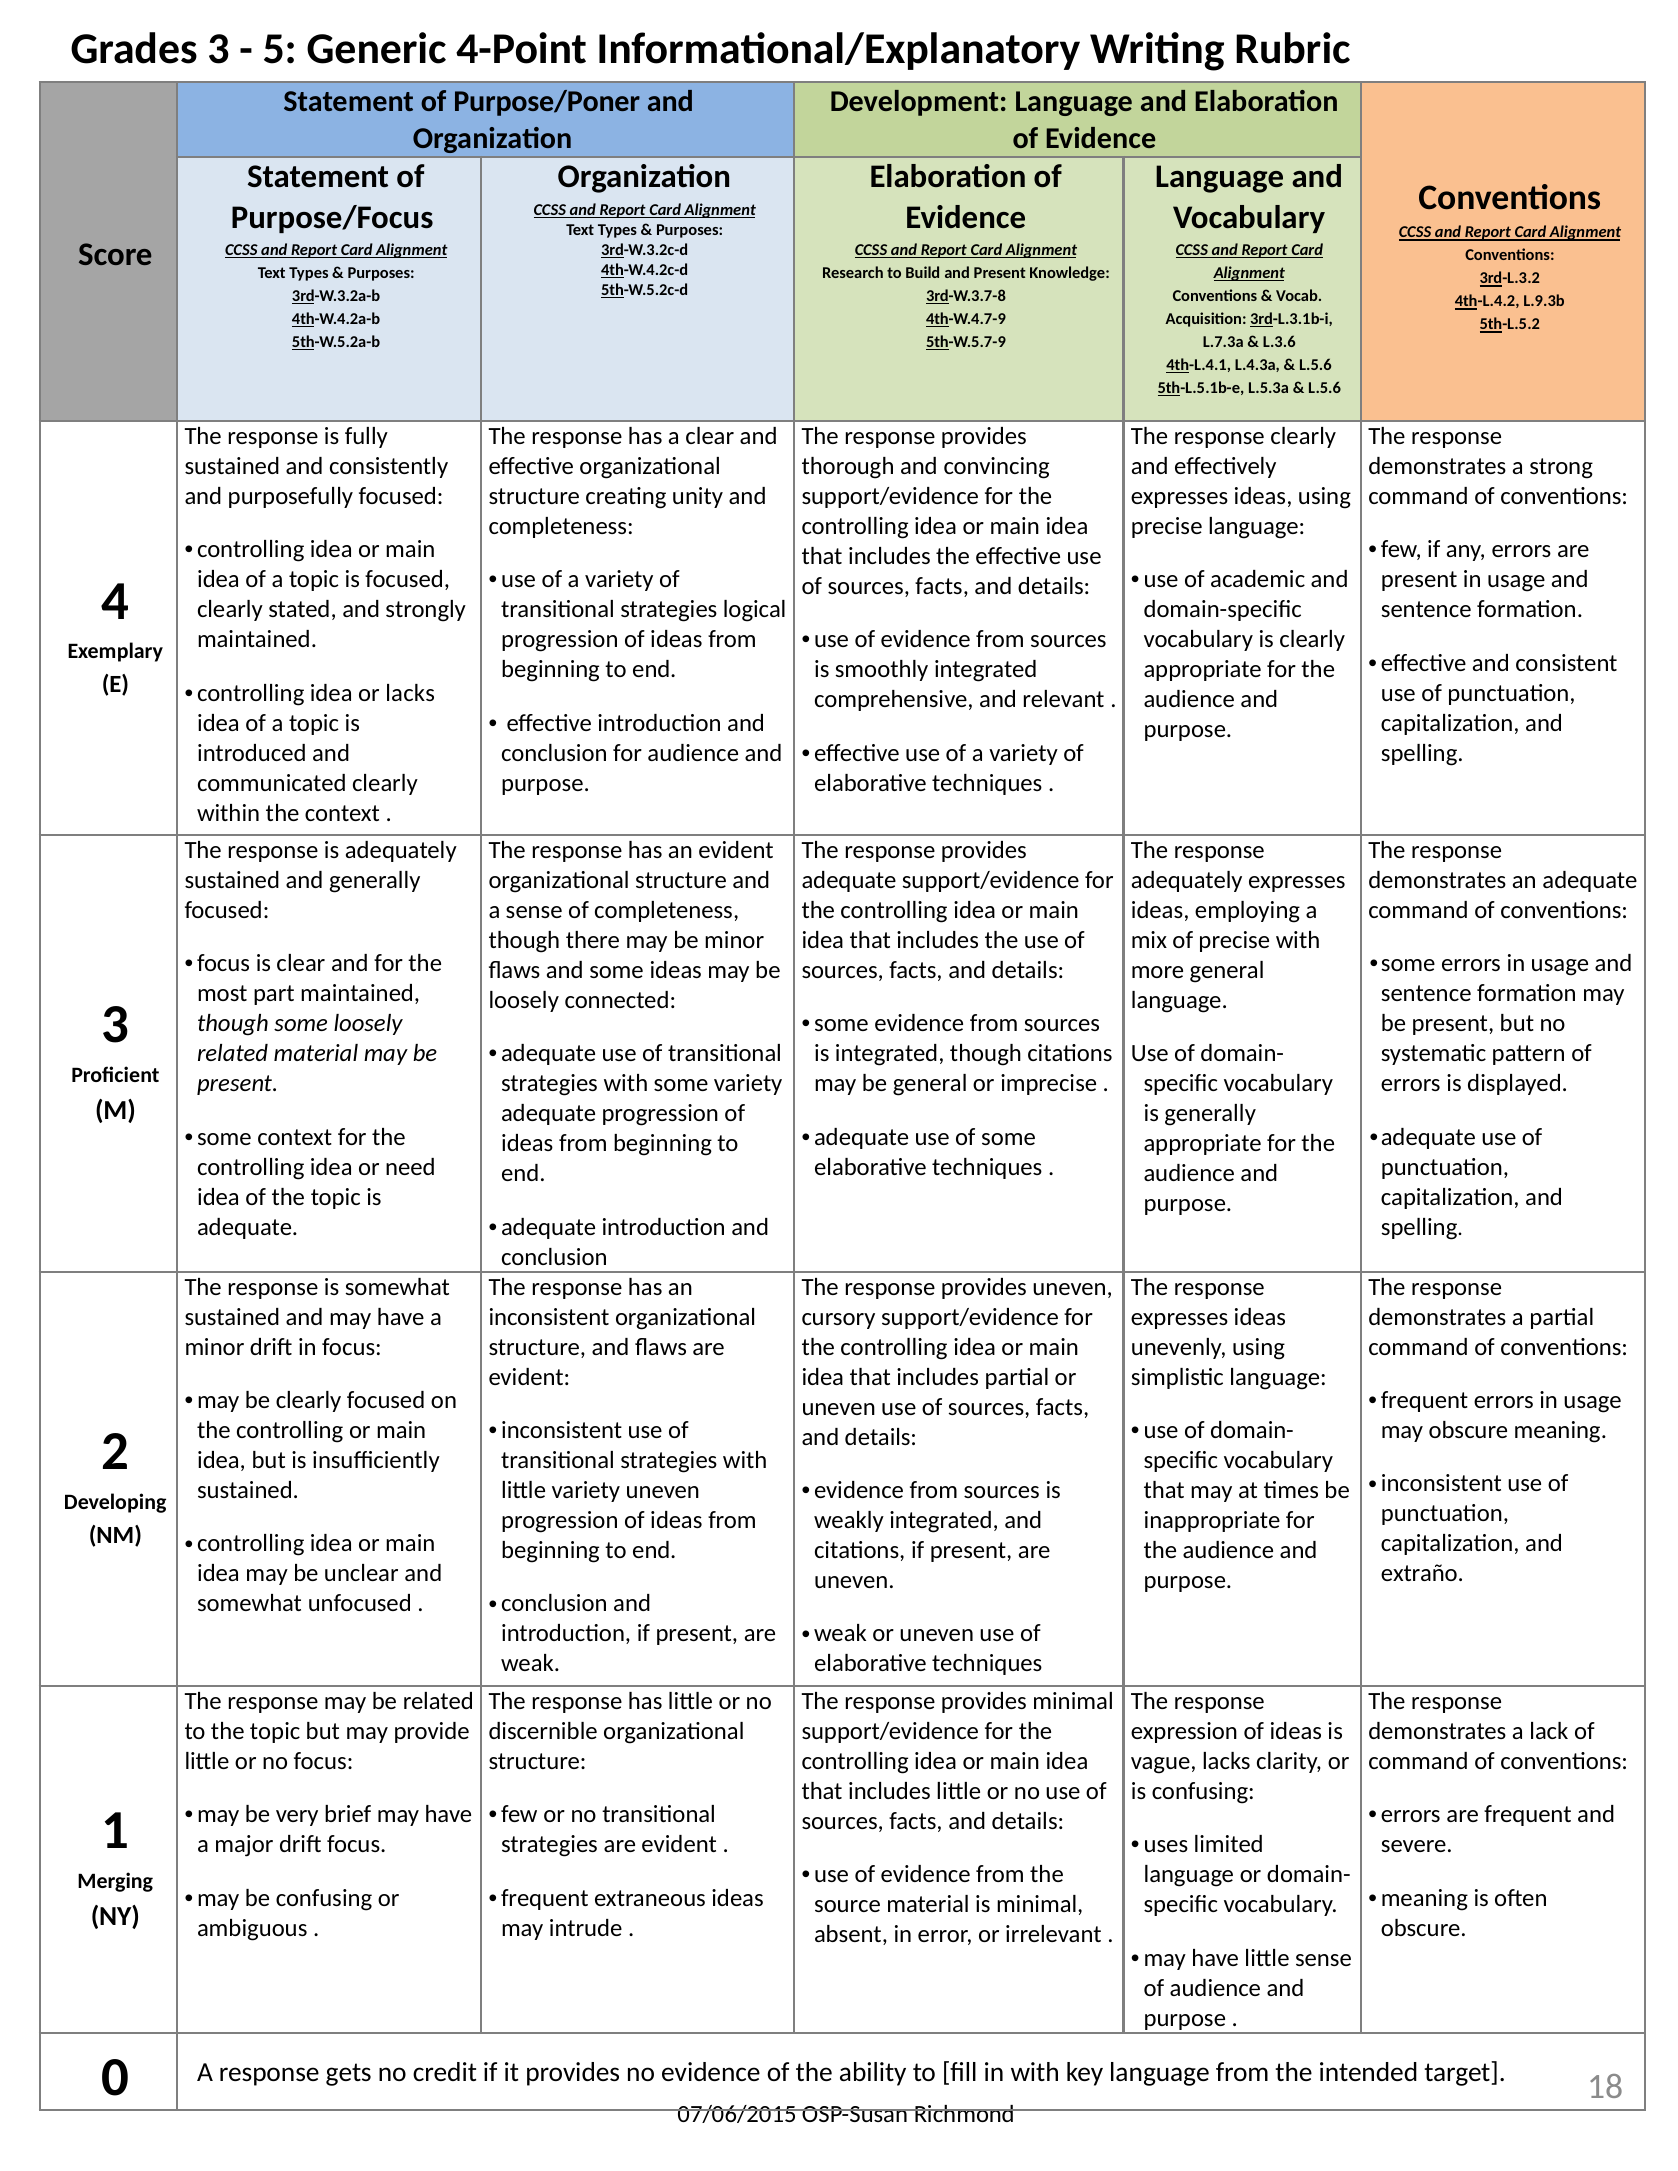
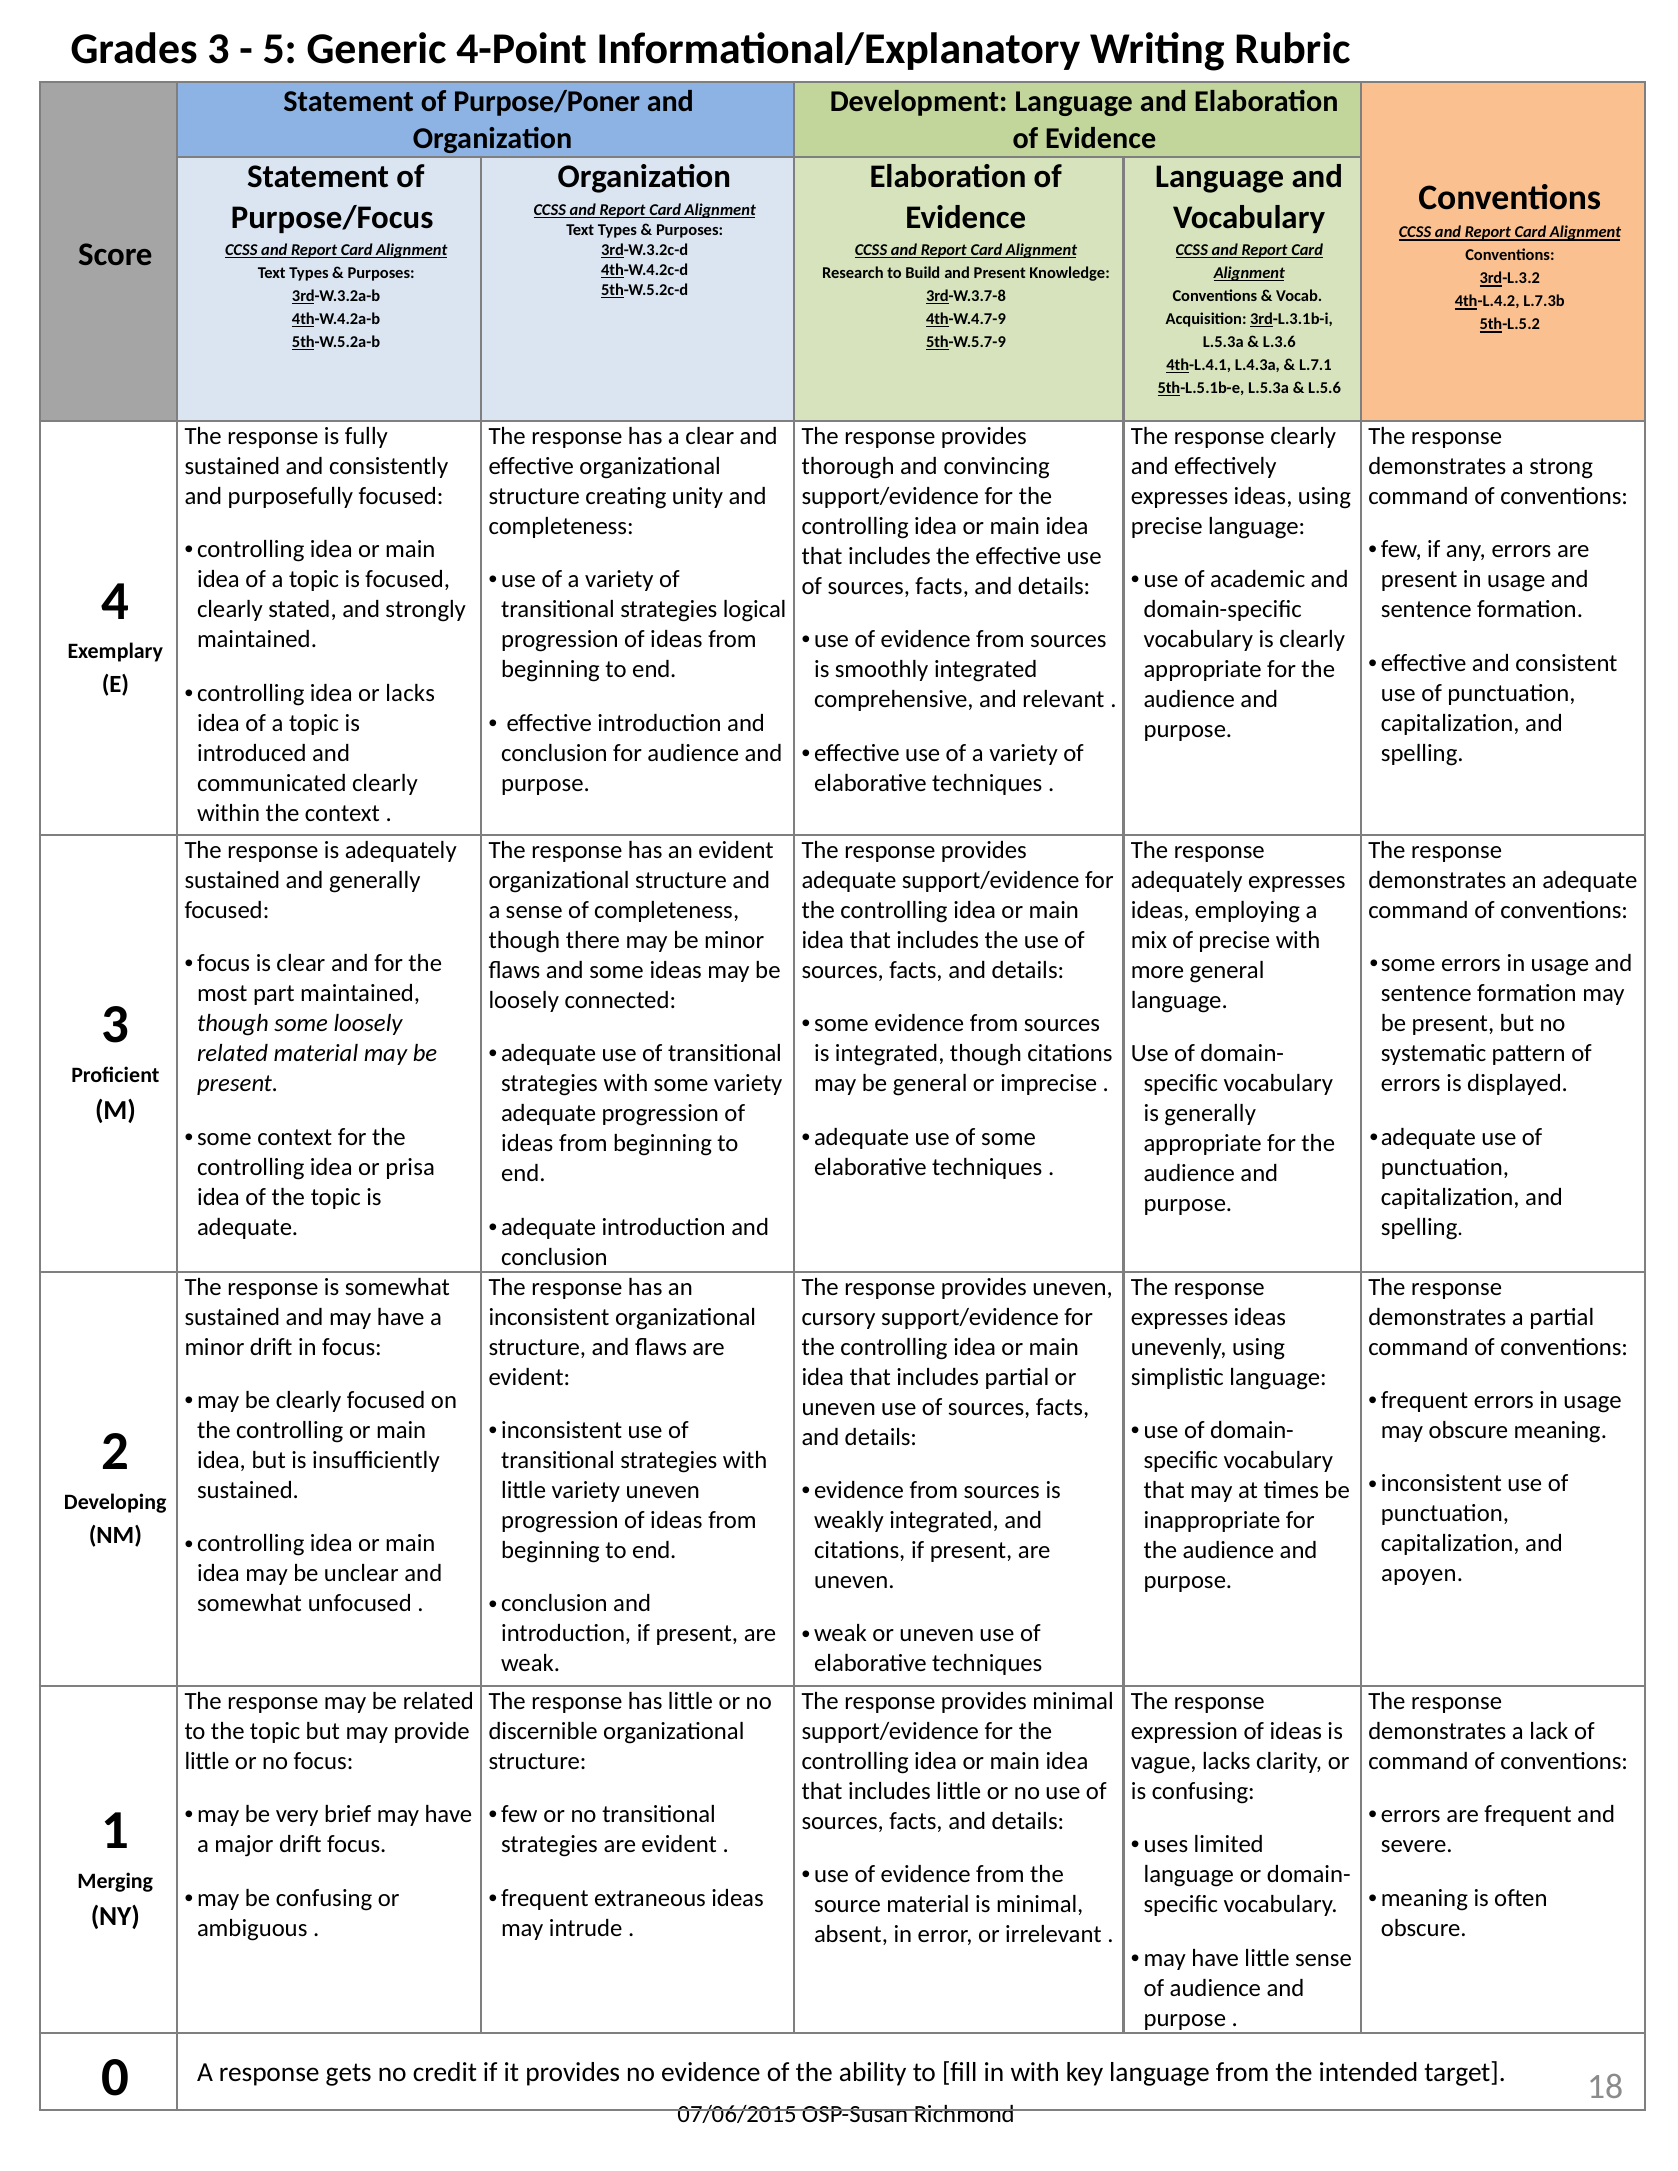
L.9.3b: L.9.3b -> L.7.3b (1544, 301)
L.7.3a: L.7.3a -> L.5.3a (1223, 342)
L.5.6: L.5.6 -> L.7.1 (1315, 365)
need: need -> prisa (410, 1167)
extraño: extraño -> apoyen (1422, 1574)
